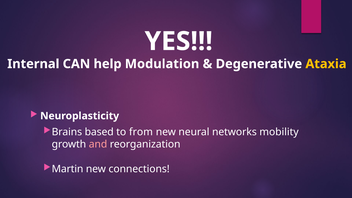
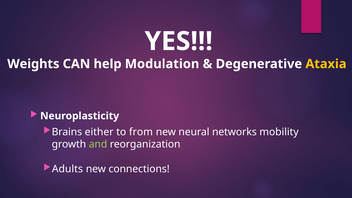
Internal: Internal -> Weights (33, 64)
based: based -> either (99, 132)
and colour: pink -> light green (98, 144)
Martin: Martin -> Adults (67, 169)
